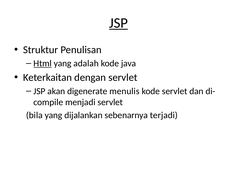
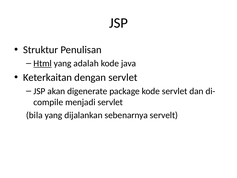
JSP underline: present -> none (118, 23)
menulis: menulis -> package (125, 91)
terjadi: terjadi -> servelt (164, 115)
